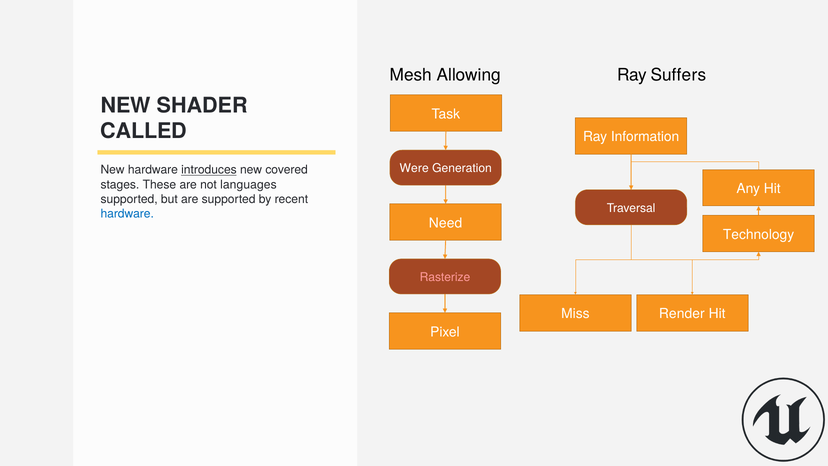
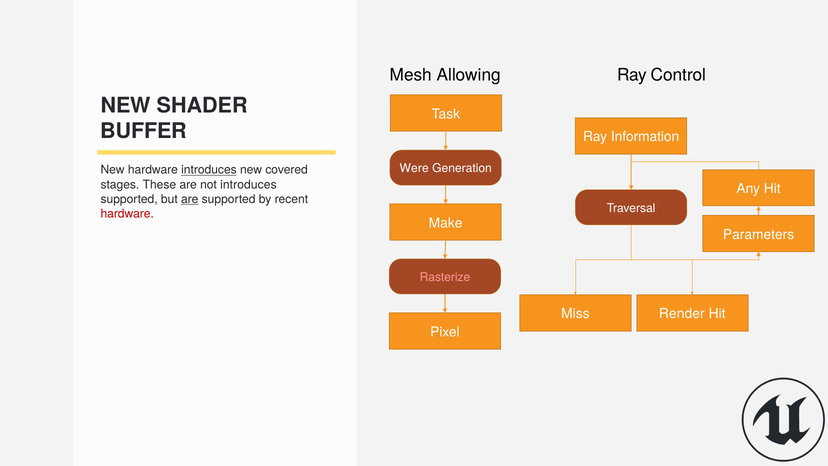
Suffers: Suffers -> Control (678, 75)
CALLED: CALLED -> BUFFER (144, 131)
not languages: languages -> introduces (248, 184)
are underline: none -> present (190, 199)
hardware colour: blue -> red (127, 213)
Need: Need -> Make (446, 223)
Technology: Technology -> Parameters (759, 234)
